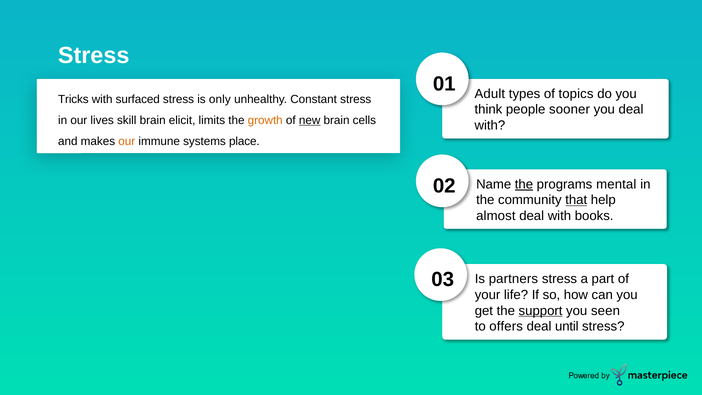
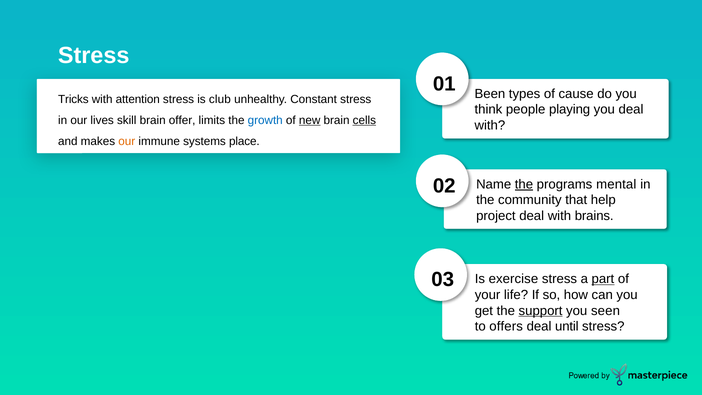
Adult: Adult -> Been (490, 94)
topics: topics -> cause (576, 94)
surfaced: surfaced -> attention (138, 99)
only: only -> club (220, 99)
sooner: sooner -> playing (570, 110)
elicit: elicit -> offer (182, 120)
growth colour: orange -> blue (265, 120)
cells underline: none -> present (364, 120)
that underline: present -> none (576, 200)
almost: almost -> project (496, 216)
books: books -> brains (594, 216)
partners: partners -> exercise (513, 279)
part underline: none -> present (603, 279)
